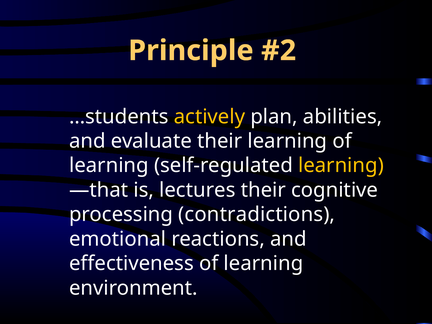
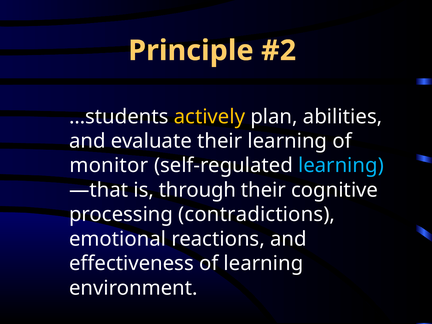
learning: learning -> monitor (109, 166)
learning colour: yellow -> light blue (341, 166)
lectures: lectures -> through (197, 190)
